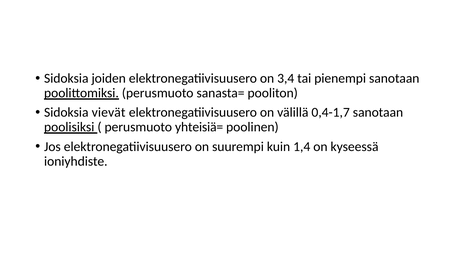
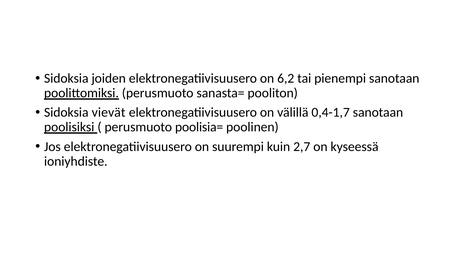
3,4: 3,4 -> 6,2 (286, 78)
yhteisiä=: yhteisiä= -> poolisia= (199, 127)
1,4: 1,4 -> 2,7 (302, 147)
